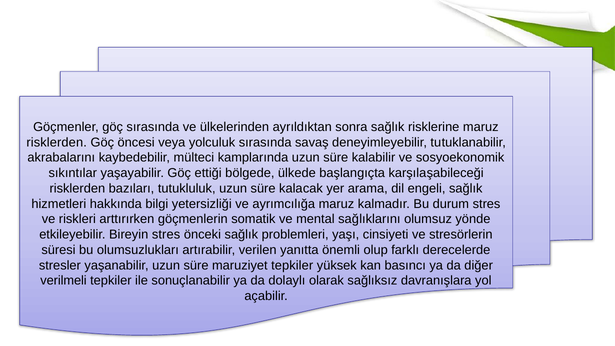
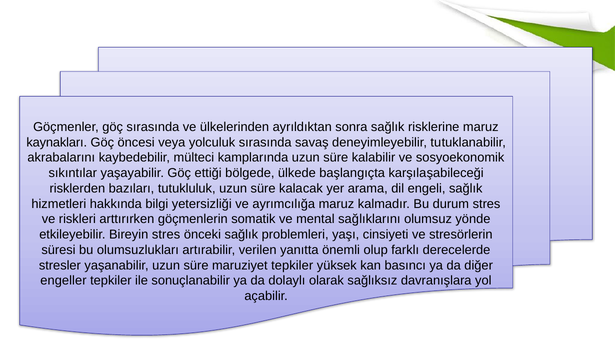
risklerden: risklerden -> kaynakları (57, 142)
verilmeli: verilmeli -> engeller (63, 281)
